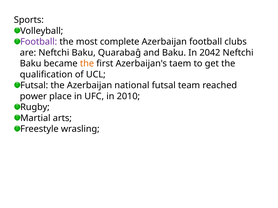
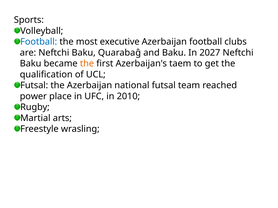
Football colour: purple -> blue (39, 42)
complete: complete -> executive (120, 42)
2042: 2042 -> 2027 (210, 53)
